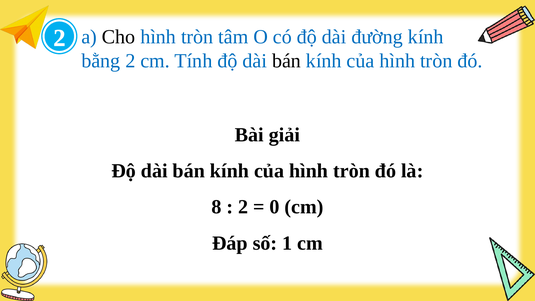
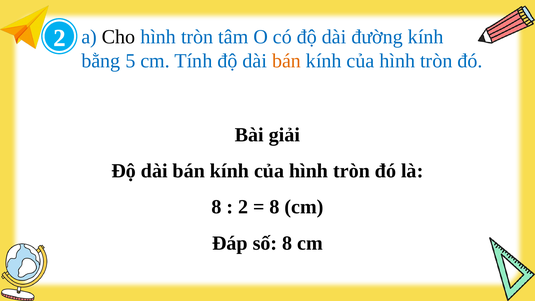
bằng 2: 2 -> 5 (130, 61)
bán colour: black -> orange (286, 61)
0: 0 -> 8 (275, 207)
số 1: 1 -> 8 (287, 243)
